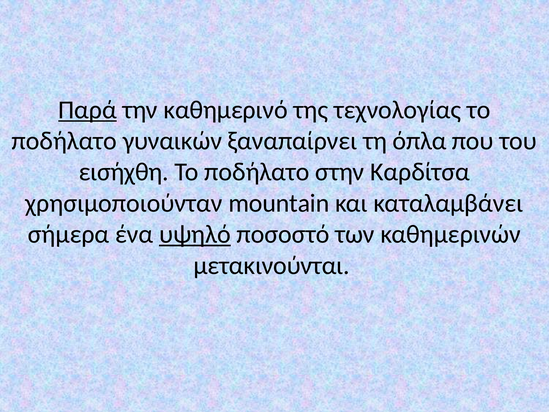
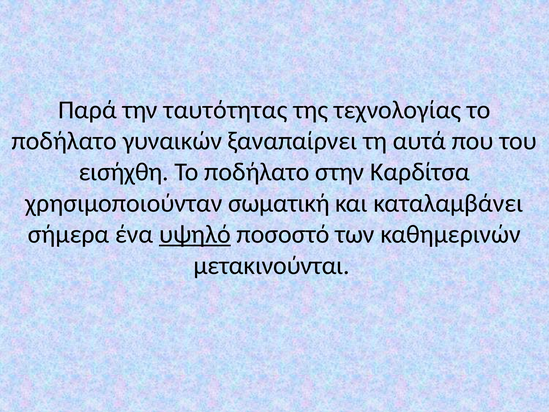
Παρά underline: present -> none (87, 110)
καθημερινό: καθημερινό -> ταυτότητας (225, 110)
όπλα: όπλα -> αυτά (419, 141)
mountain: mountain -> σωματική (279, 203)
